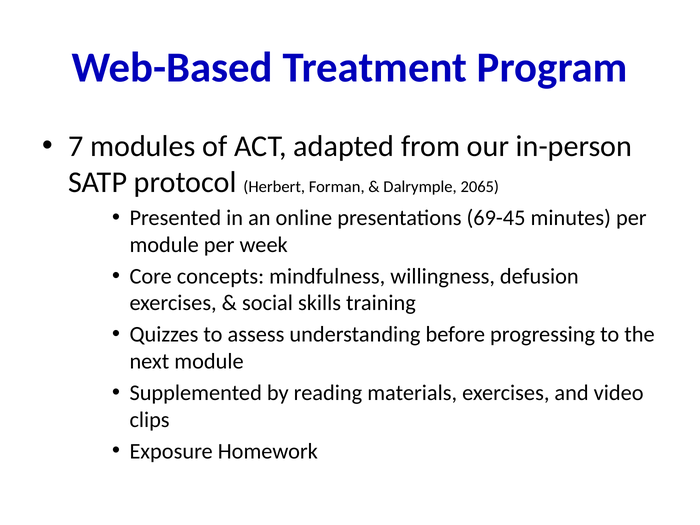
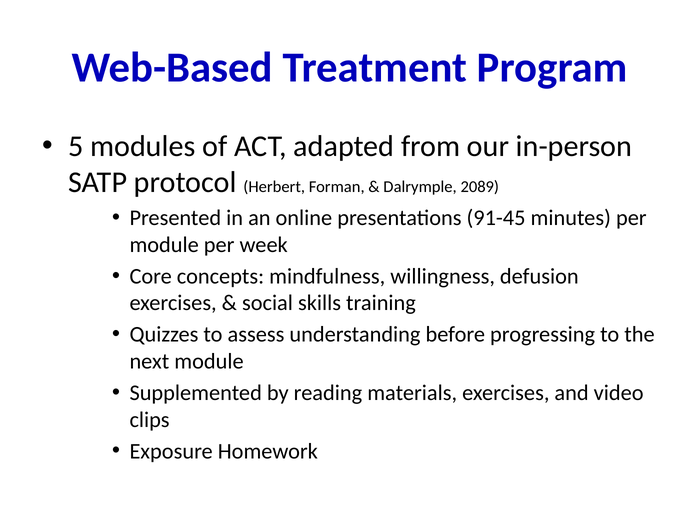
7: 7 -> 5 (76, 146)
2065: 2065 -> 2089 (480, 187)
69-45: 69-45 -> 91-45 (496, 218)
